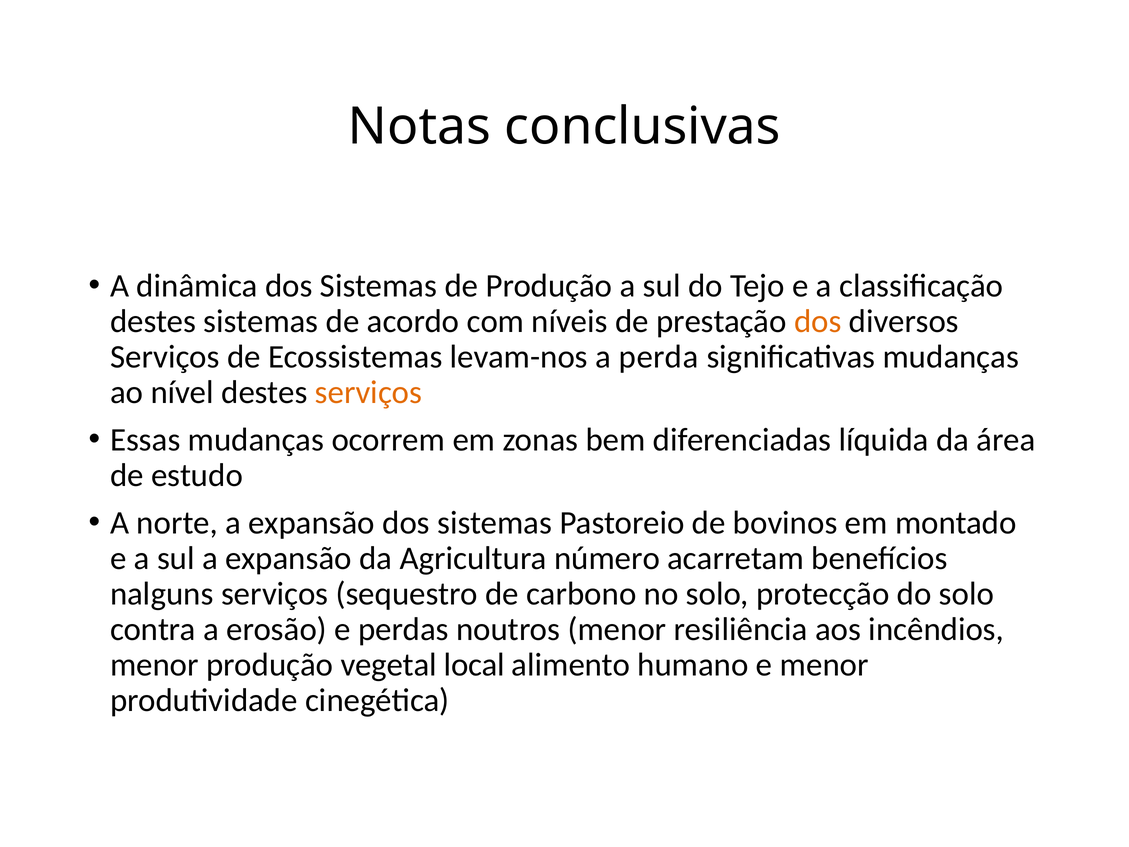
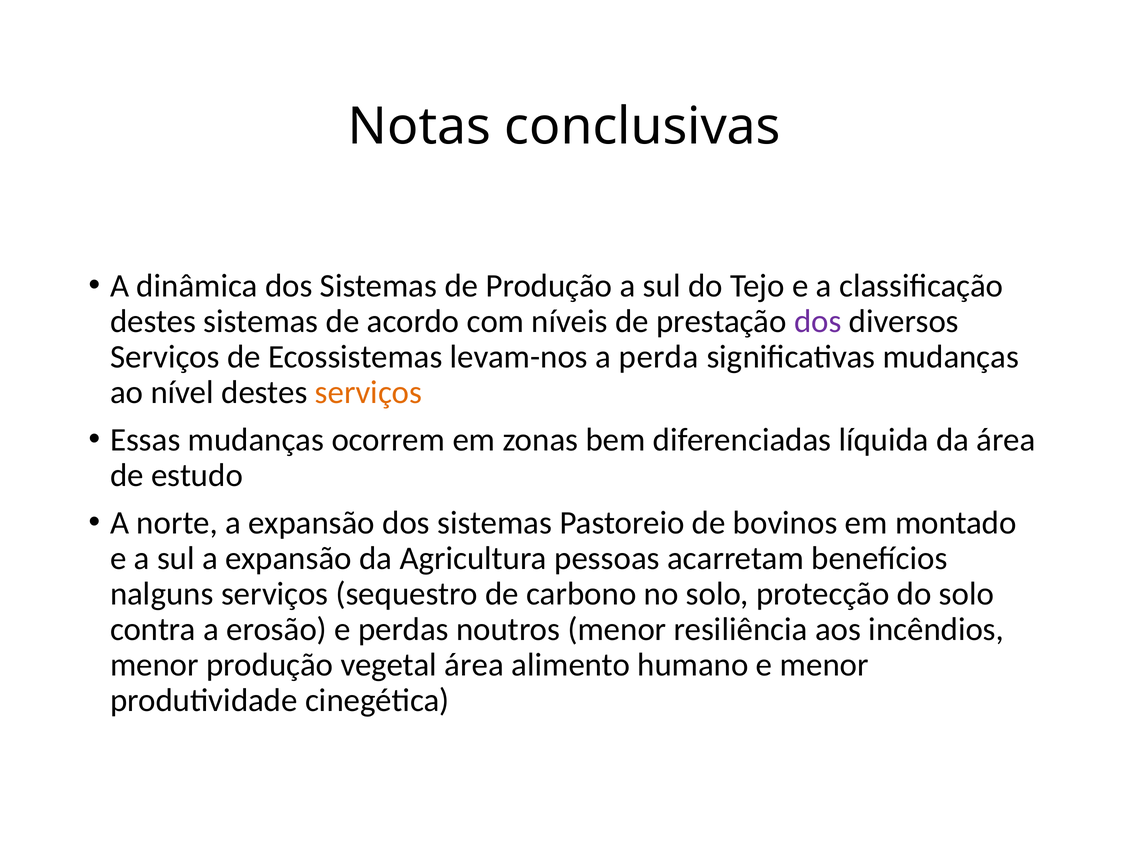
dos colour: orange -> purple (818, 321)
número: número -> pessoas (607, 558)
vegetal local: local -> área (474, 665)
